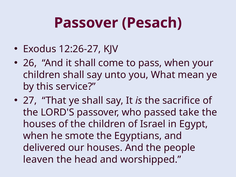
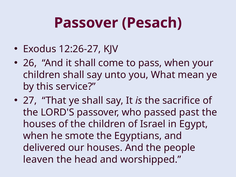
take: take -> past (189, 112)
